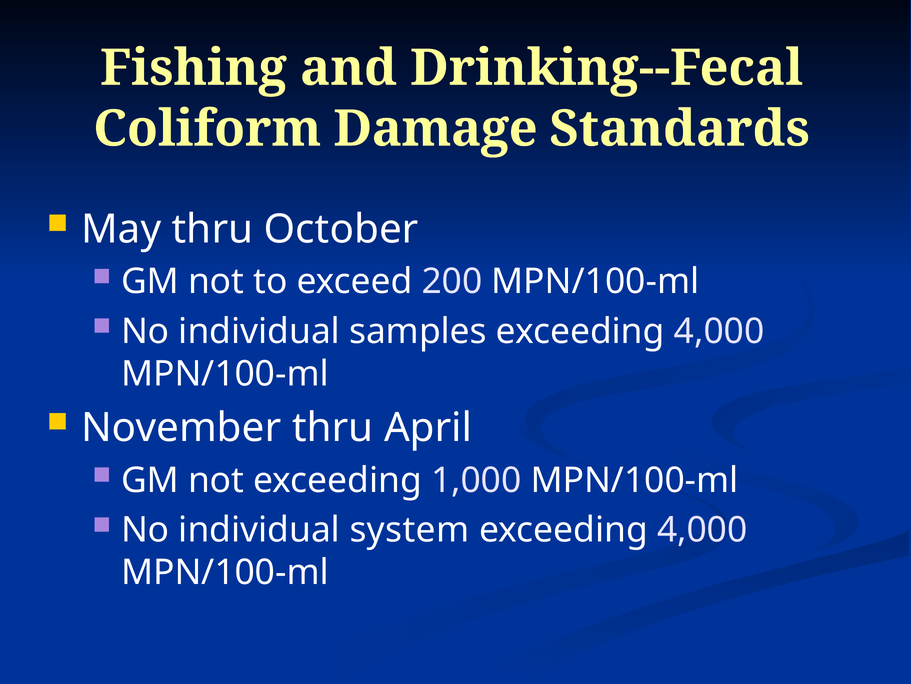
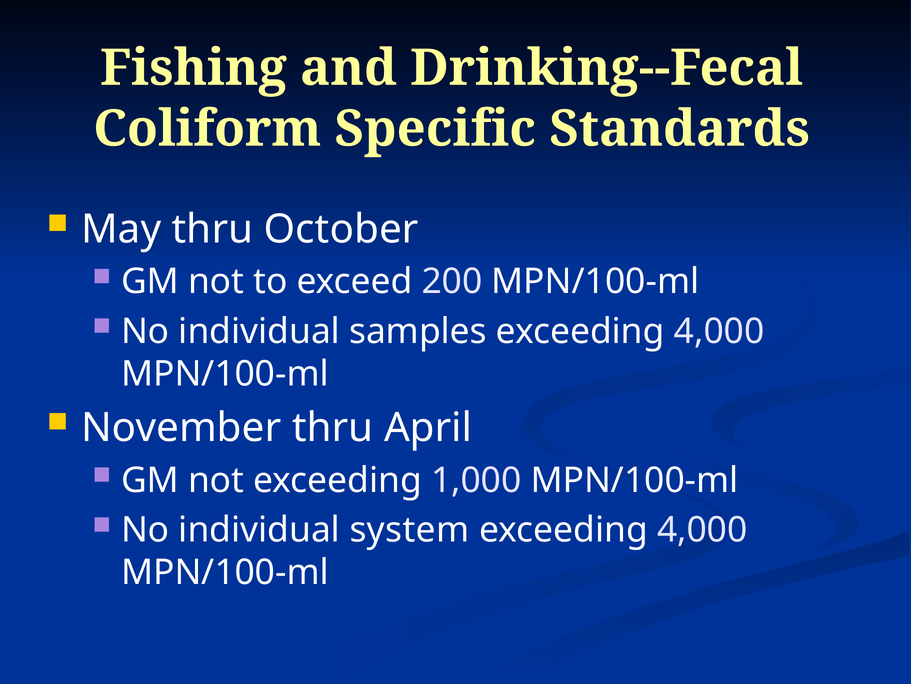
Damage: Damage -> Specific (435, 129)
